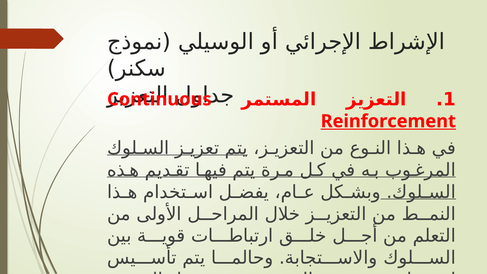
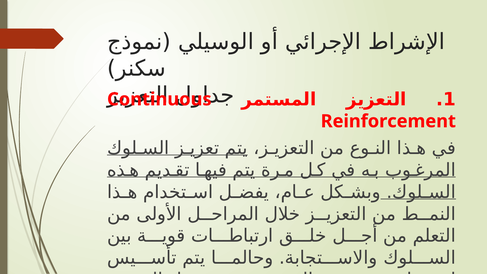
Reinforcement underline: present -> none (388, 121)
